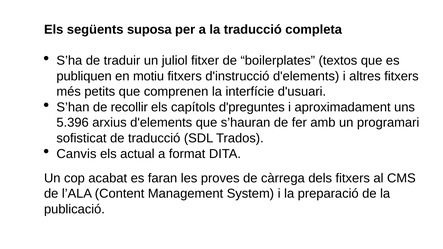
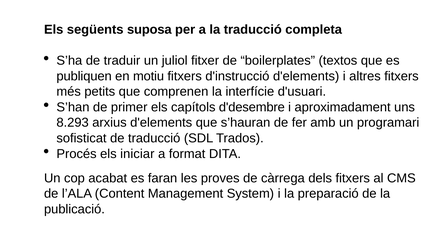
recollir: recollir -> primer (129, 107)
d'preguntes: d'preguntes -> d'desembre (252, 107)
5.396: 5.396 -> 8.293 (73, 123)
Canvis: Canvis -> Procés (77, 154)
actual: actual -> iniciar (137, 154)
